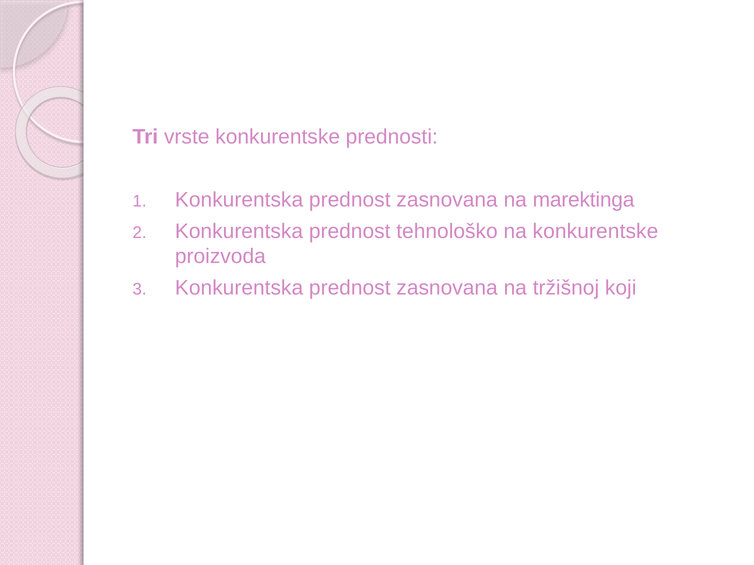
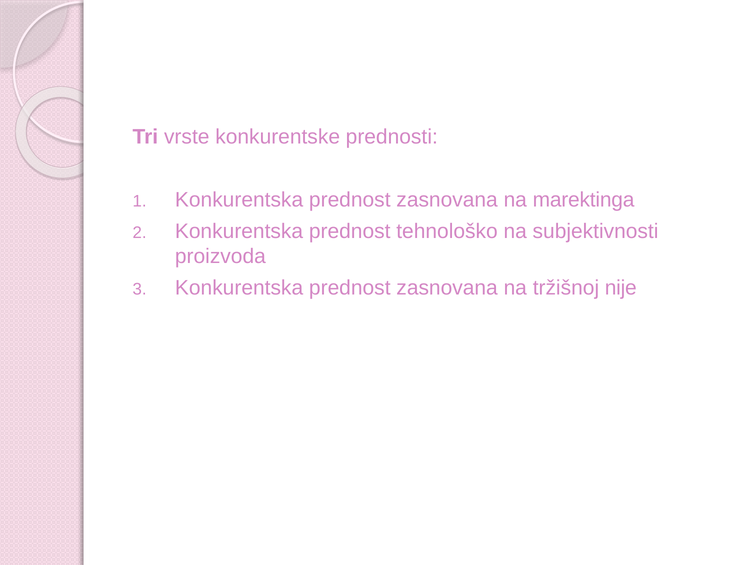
na konkurentske: konkurentske -> subjektivnosti (596, 232)
koji: koji -> nije (621, 288)
